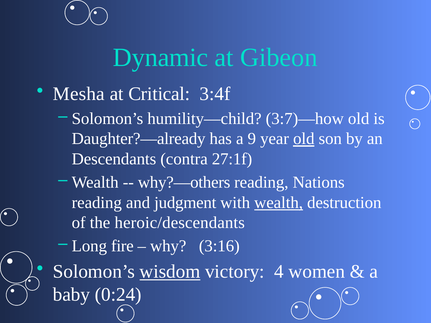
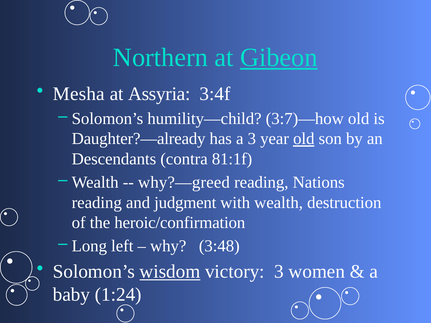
Dynamic: Dynamic -> Northern (161, 58)
Gibeon underline: none -> present (279, 58)
Critical: Critical -> Assyria (159, 94)
a 9: 9 -> 3 (252, 139)
27:1f: 27:1f -> 81:1f (232, 159)
why?—others: why?—others -> why?—greed (184, 183)
wealth underline: present -> none (279, 203)
heroic/descendants: heroic/descendants -> heroic/confirmation (180, 223)
fire: fire -> left (122, 246)
3:16: 3:16 -> 3:48 (219, 246)
victory 4: 4 -> 3 (279, 272)
0:24: 0:24 -> 1:24 (118, 295)
